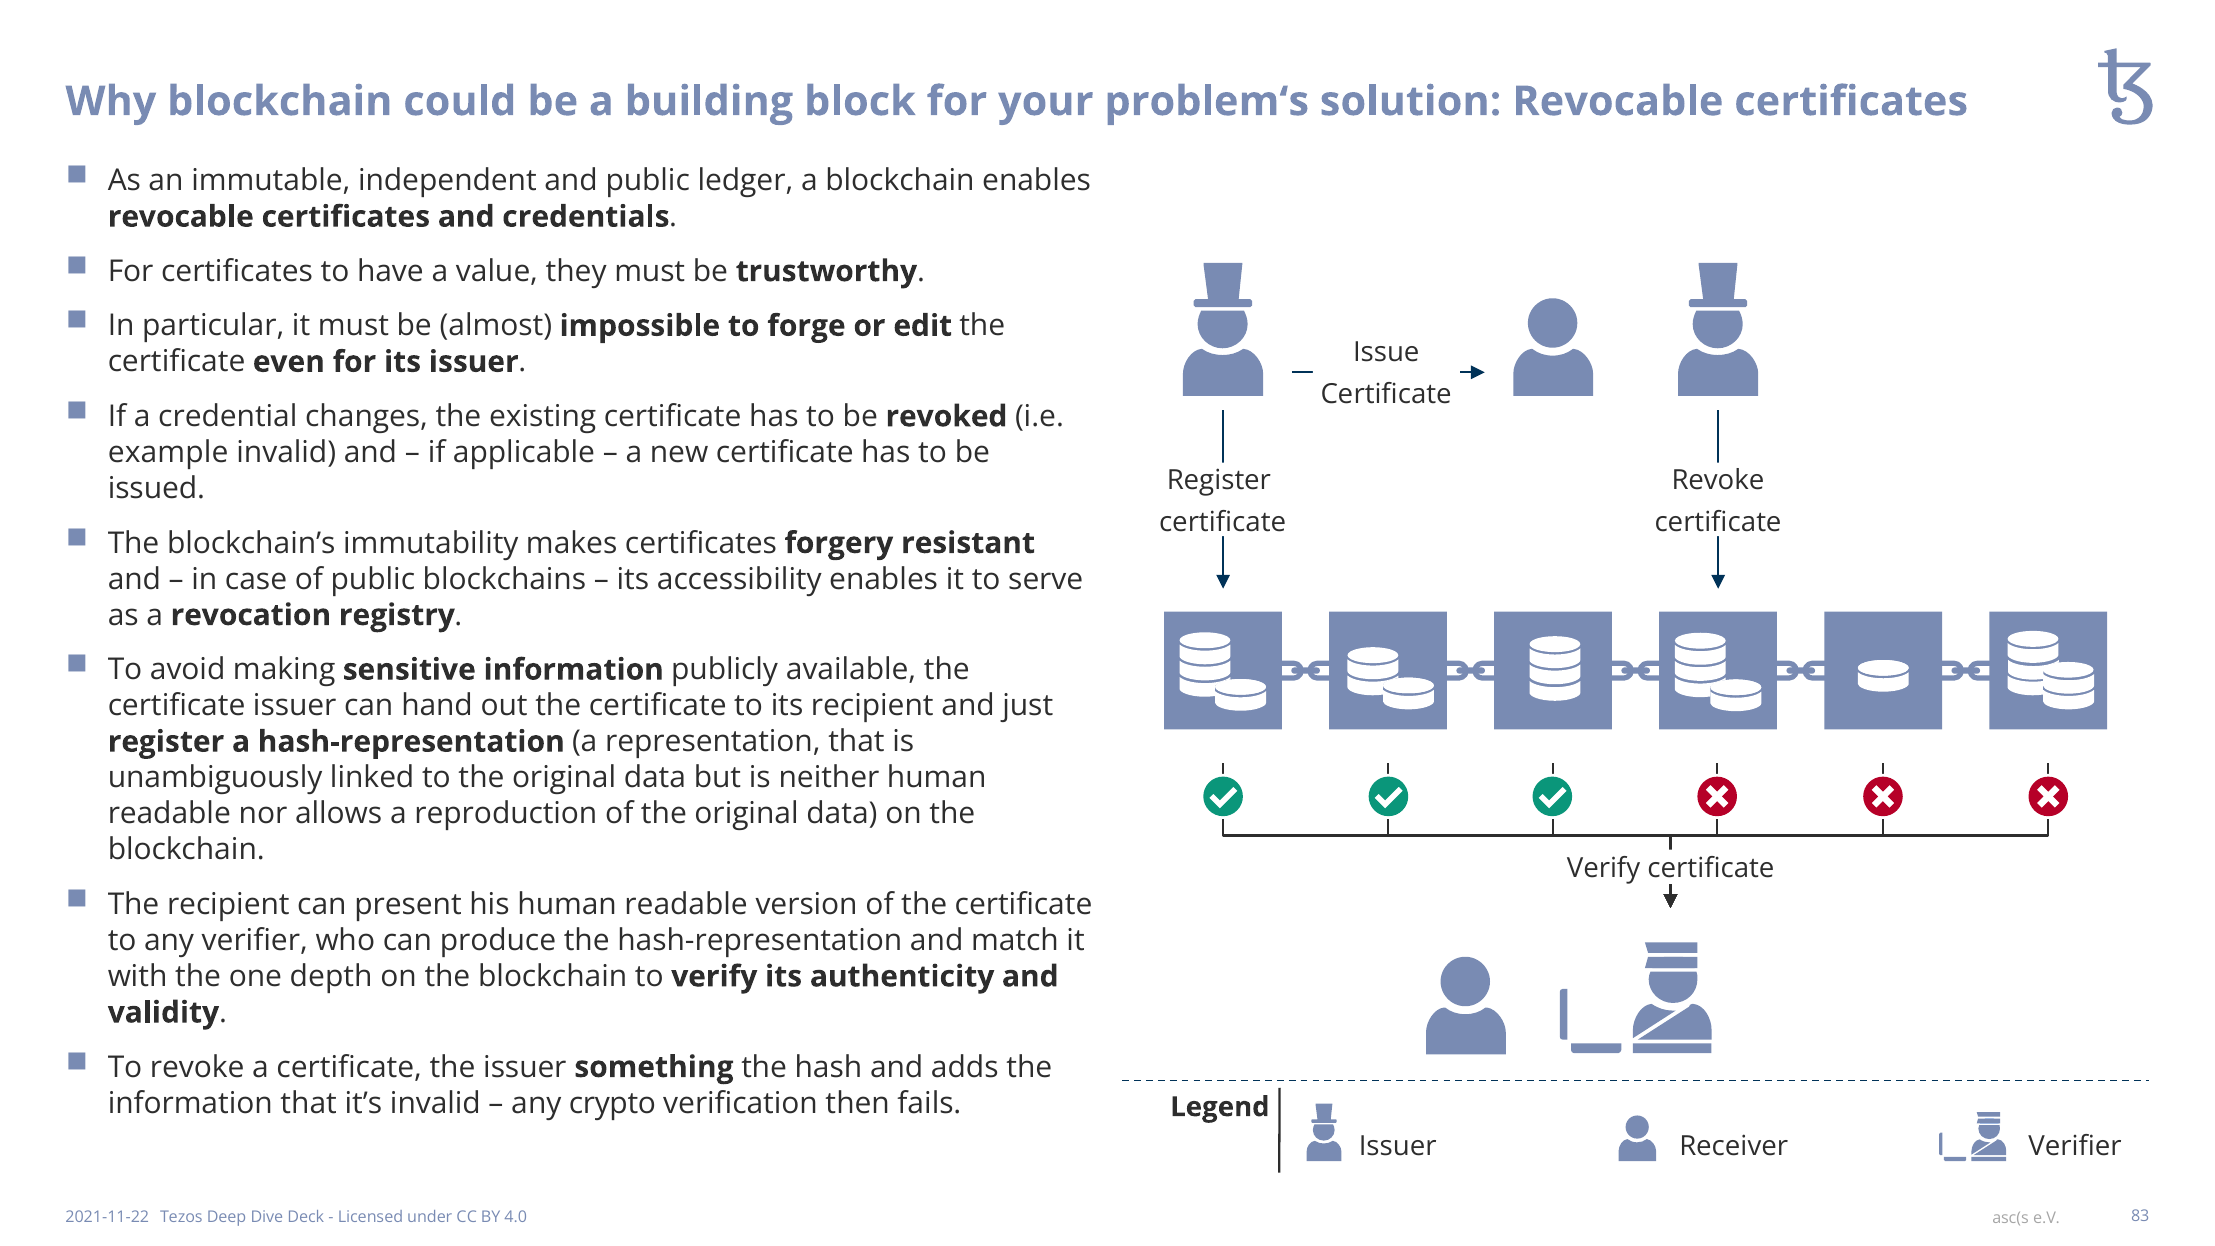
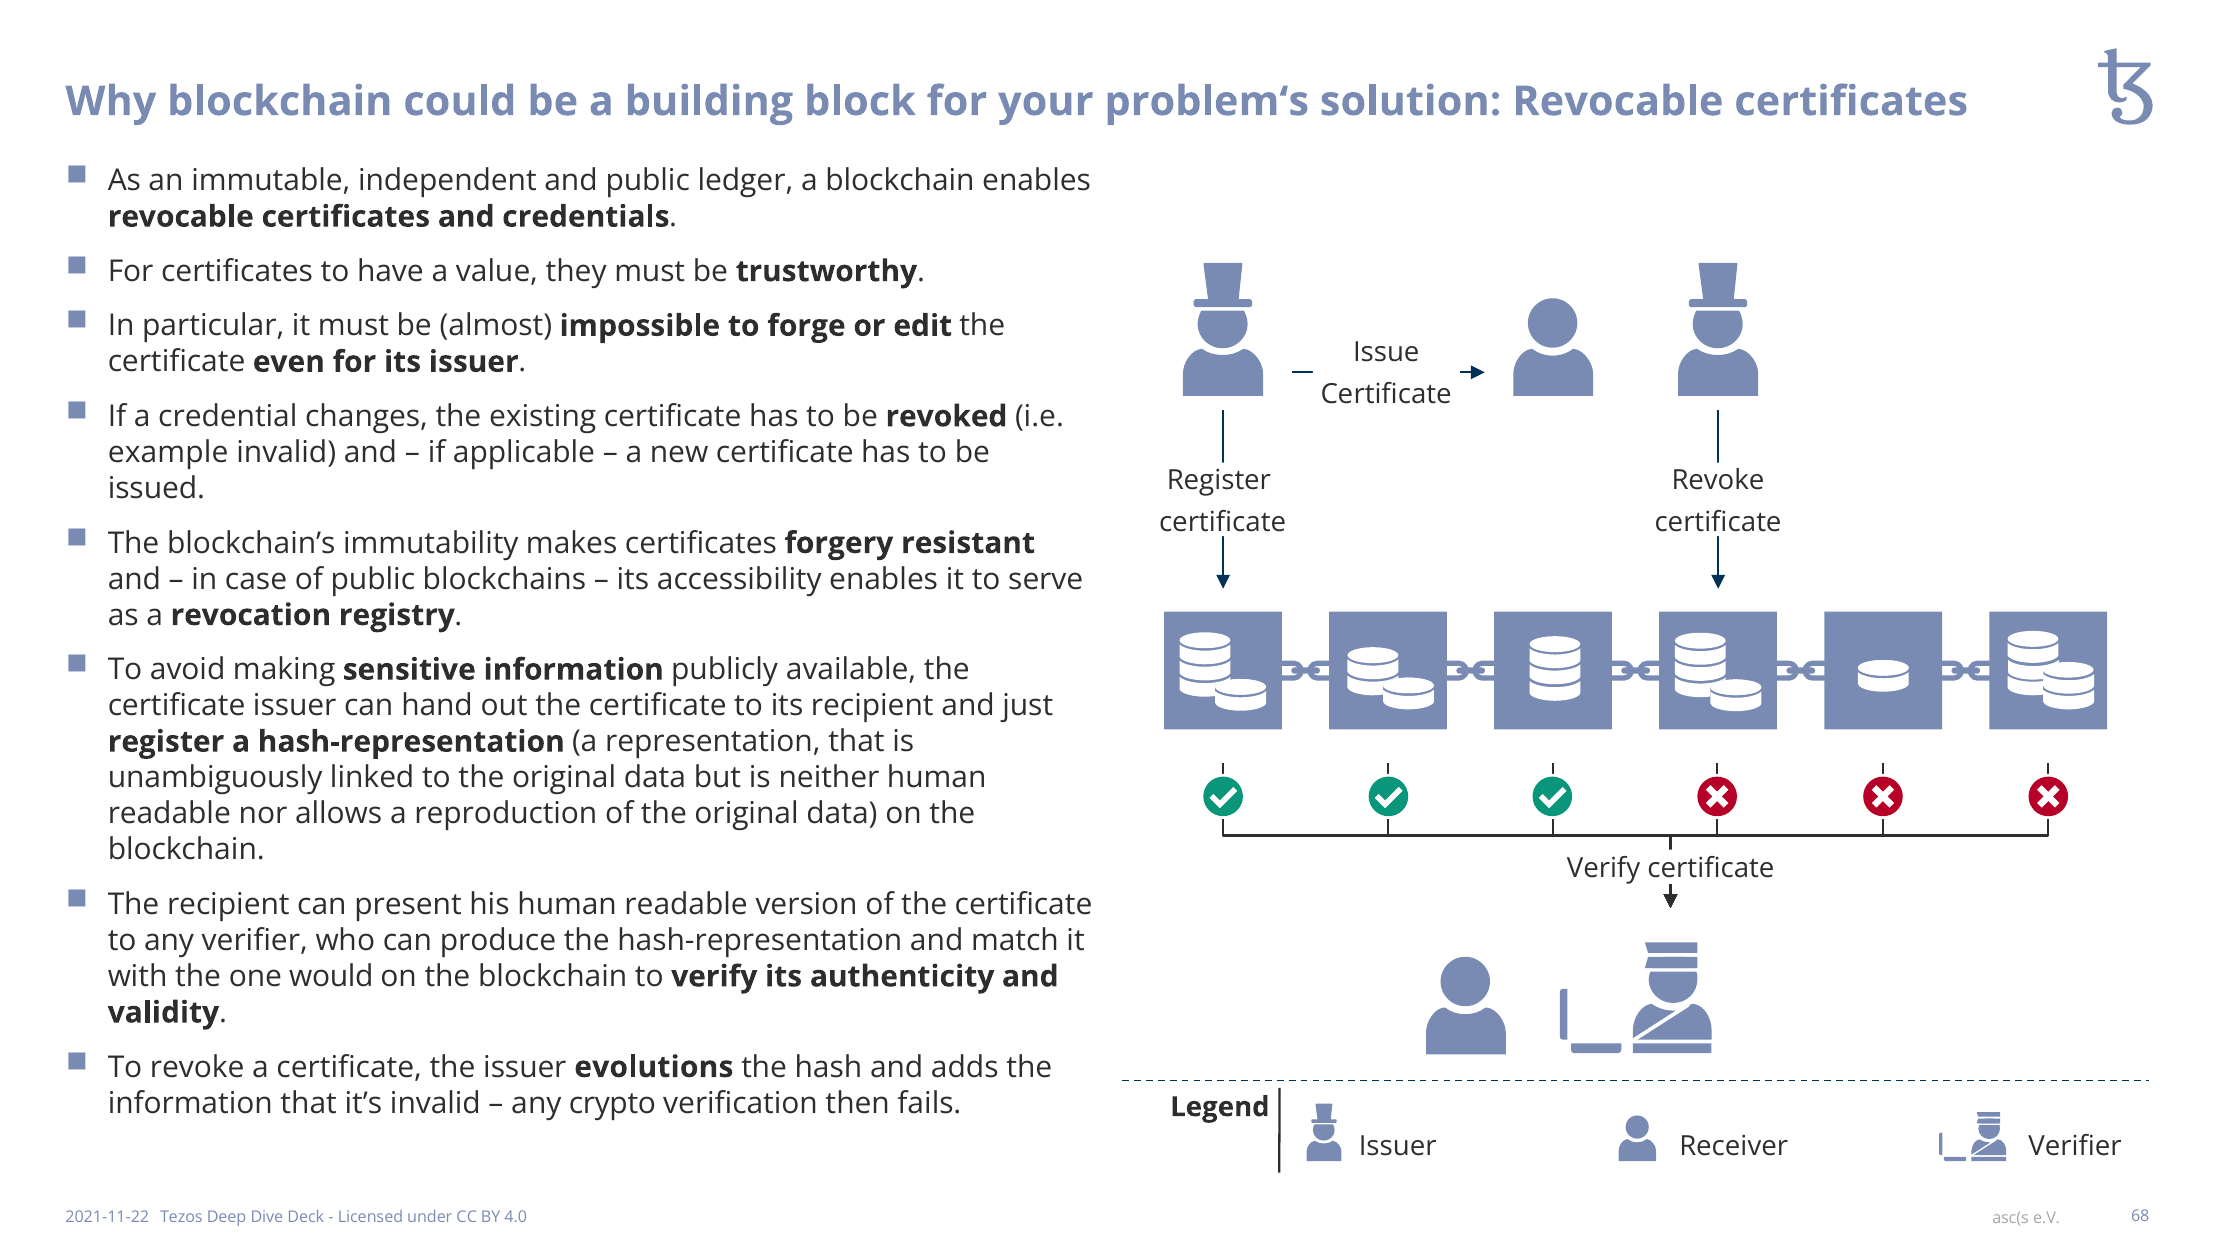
depth: depth -> would (331, 976)
something: something -> evolutions (654, 1067)
83: 83 -> 68 (2140, 1216)
